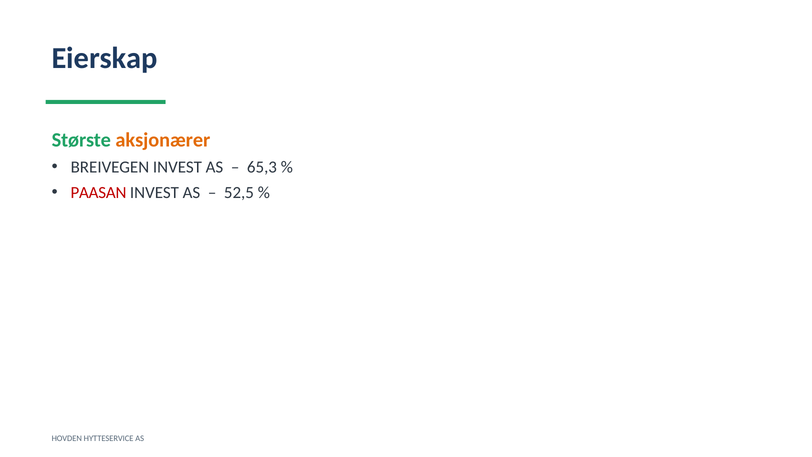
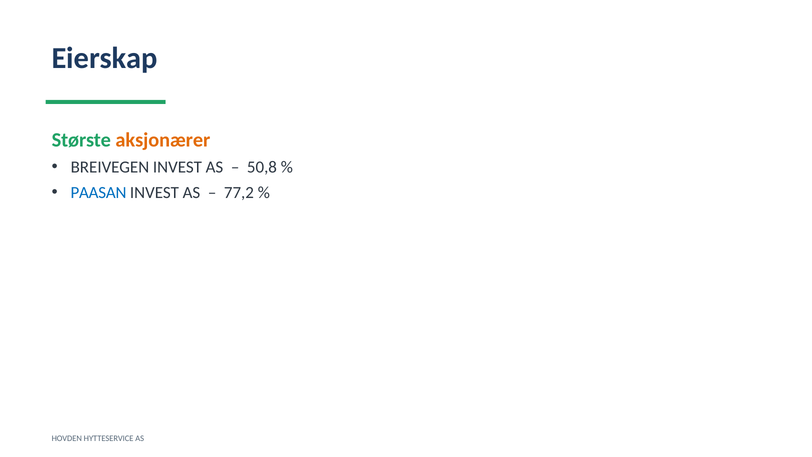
65,3: 65,3 -> 50,8 (262, 167)
PAASAN colour: red -> blue (99, 192)
52,5: 52,5 -> 77,2 (239, 192)
